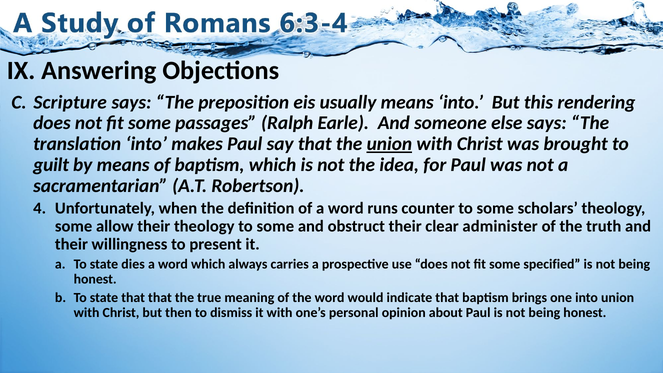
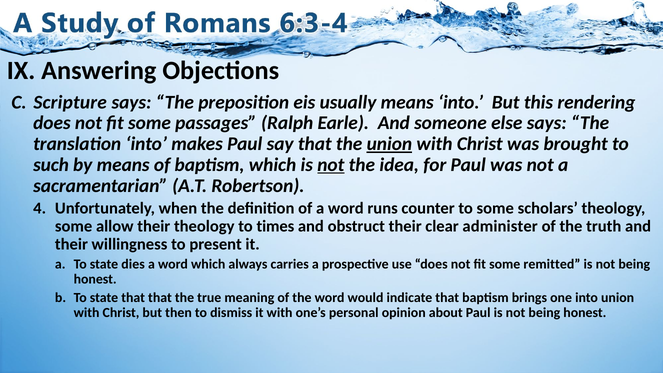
guilt: guilt -> such (51, 165)
not underline: none -> present (331, 165)
theology to some: some -> times (275, 226)
specified: specified -> remitted (552, 264)
